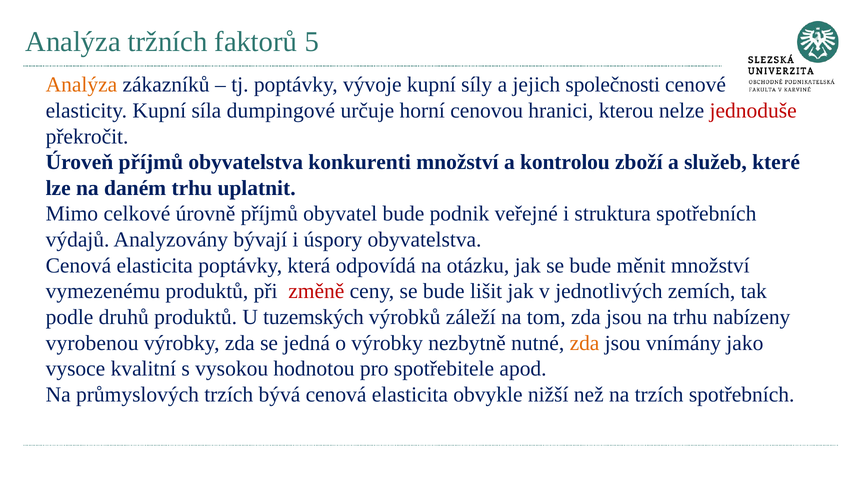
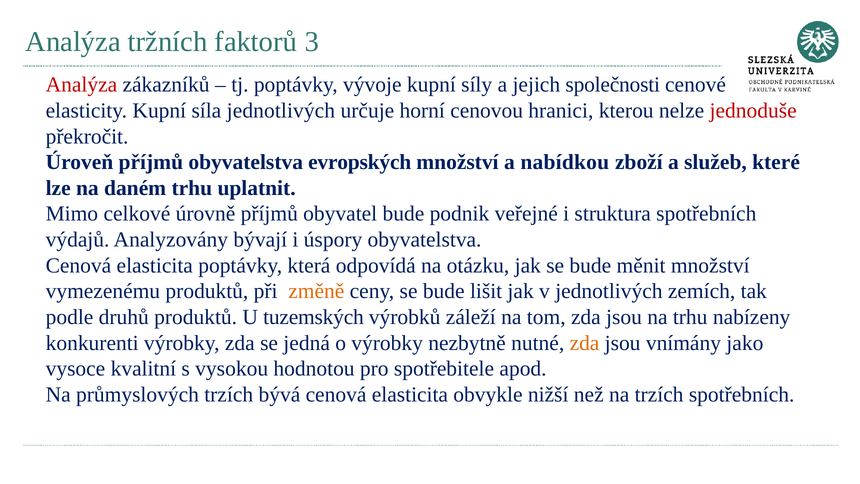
5: 5 -> 3 (312, 42)
Analýza colour: orange -> red (81, 85)
síla dumpingové: dumpingové -> jednotlivých (281, 111)
konkurenti: konkurenti -> evropských (360, 162)
kontrolou: kontrolou -> nabídkou (565, 162)
změně colour: red -> orange (316, 291)
vyrobenou: vyrobenou -> konkurenti (92, 343)
